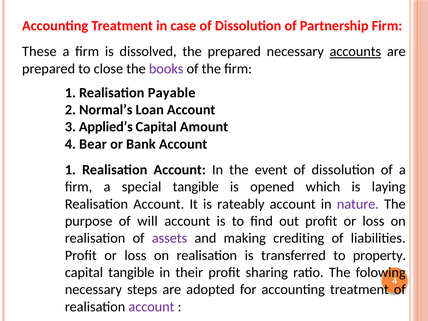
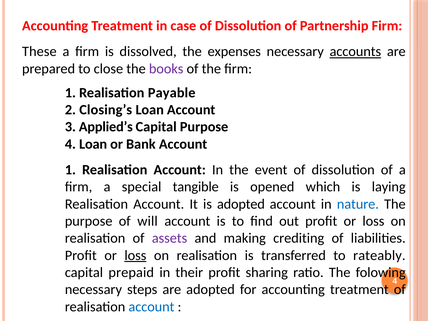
the prepared: prepared -> expenses (234, 52)
Normal’s: Normal’s -> Closing’s (106, 110)
Capital Amount: Amount -> Purpose (204, 127)
4 Bear: Bear -> Loan (93, 144)
is rateably: rateably -> adopted (241, 204)
nature colour: purple -> blue (358, 204)
loss underline: none -> present (135, 255)
property: property -> rateably (379, 255)
capital tangible: tangible -> prepaid (131, 272)
account colour: purple -> blue (151, 307)
